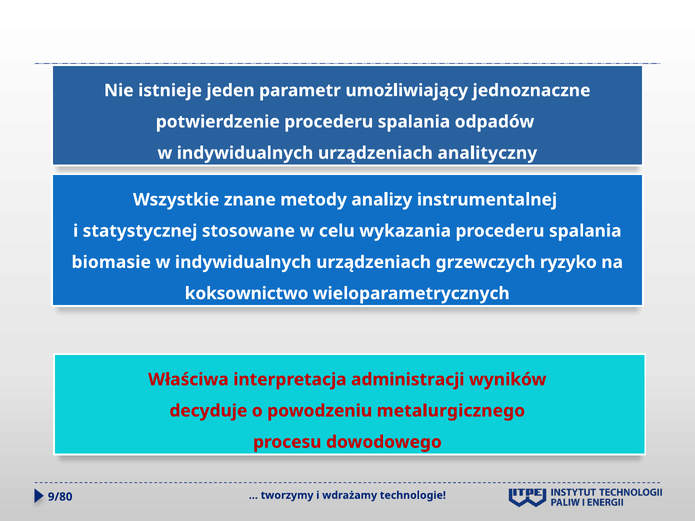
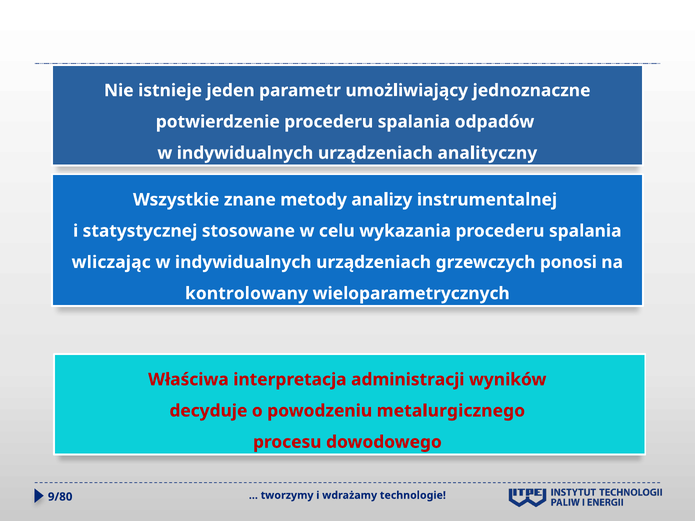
biomasie: biomasie -> wliczając (111, 262)
ryzyko: ryzyko -> ponosi (568, 262)
koksownictwo: koksownictwo -> kontrolowany (246, 294)
